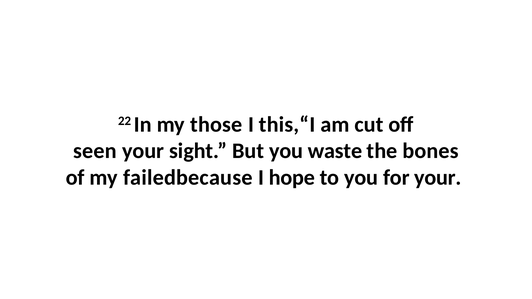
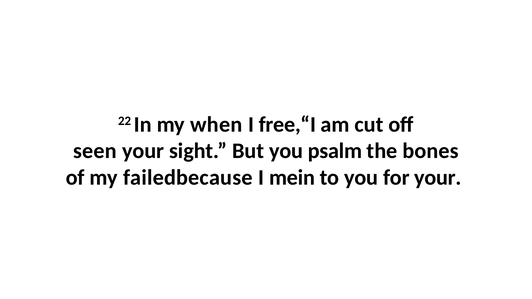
those: those -> when (216, 125)
this,“I: this,“I -> free,“I (287, 125)
waste: waste -> psalm (335, 151)
hope: hope -> mein (292, 178)
